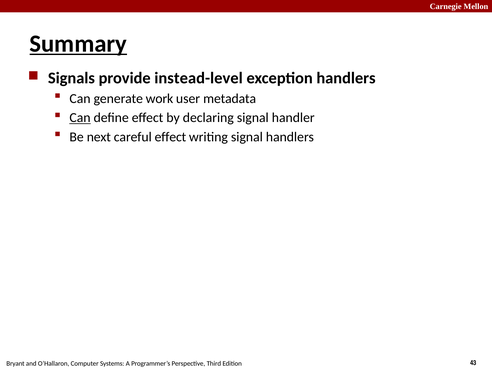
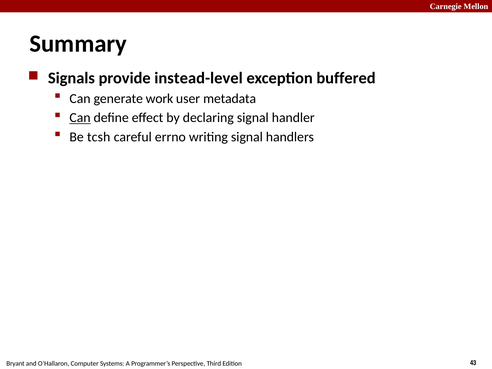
Summary underline: present -> none (78, 44)
exception handlers: handlers -> buffered (346, 78)
next: next -> tcsh (99, 137)
careful effect: effect -> errno (170, 137)
